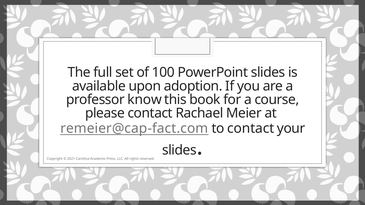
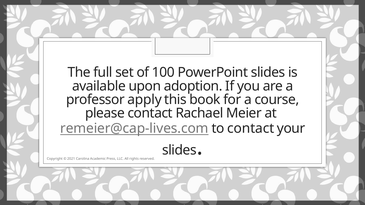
know: know -> apply (145, 100)
remeier@cap-fact.com: remeier@cap-fact.com -> remeier@cap-lives.com (134, 129)
